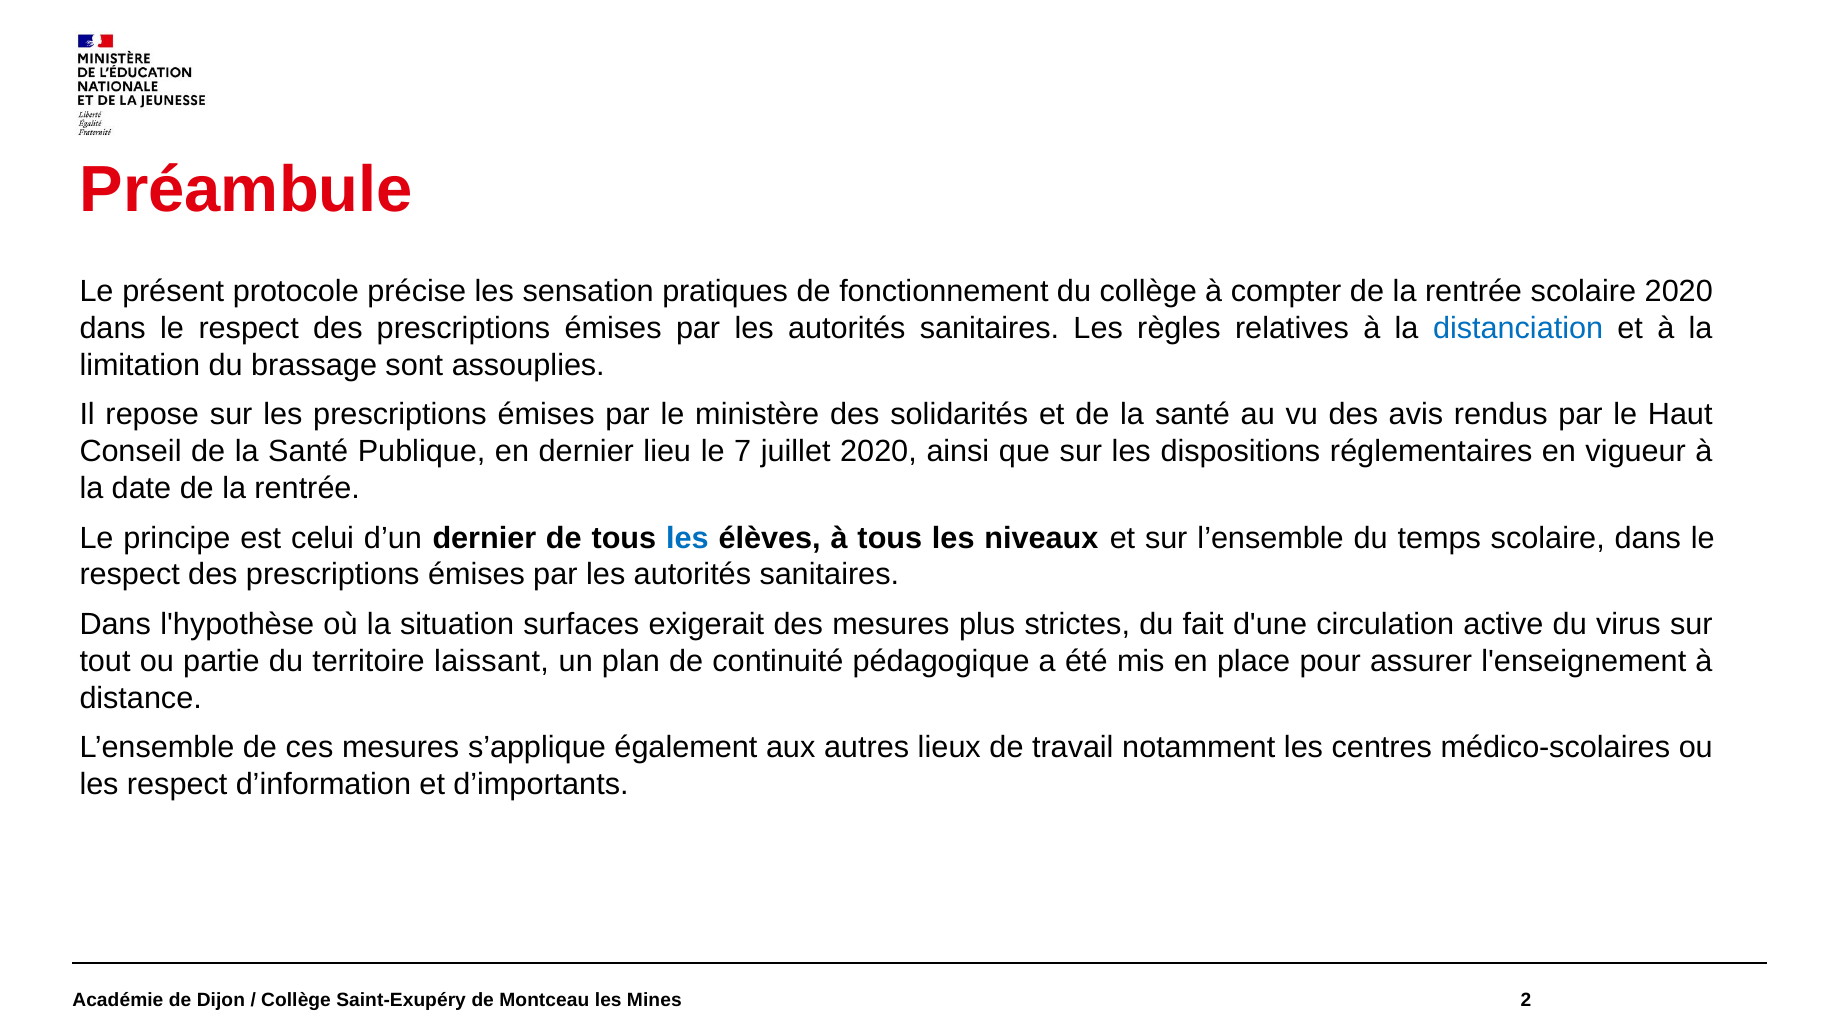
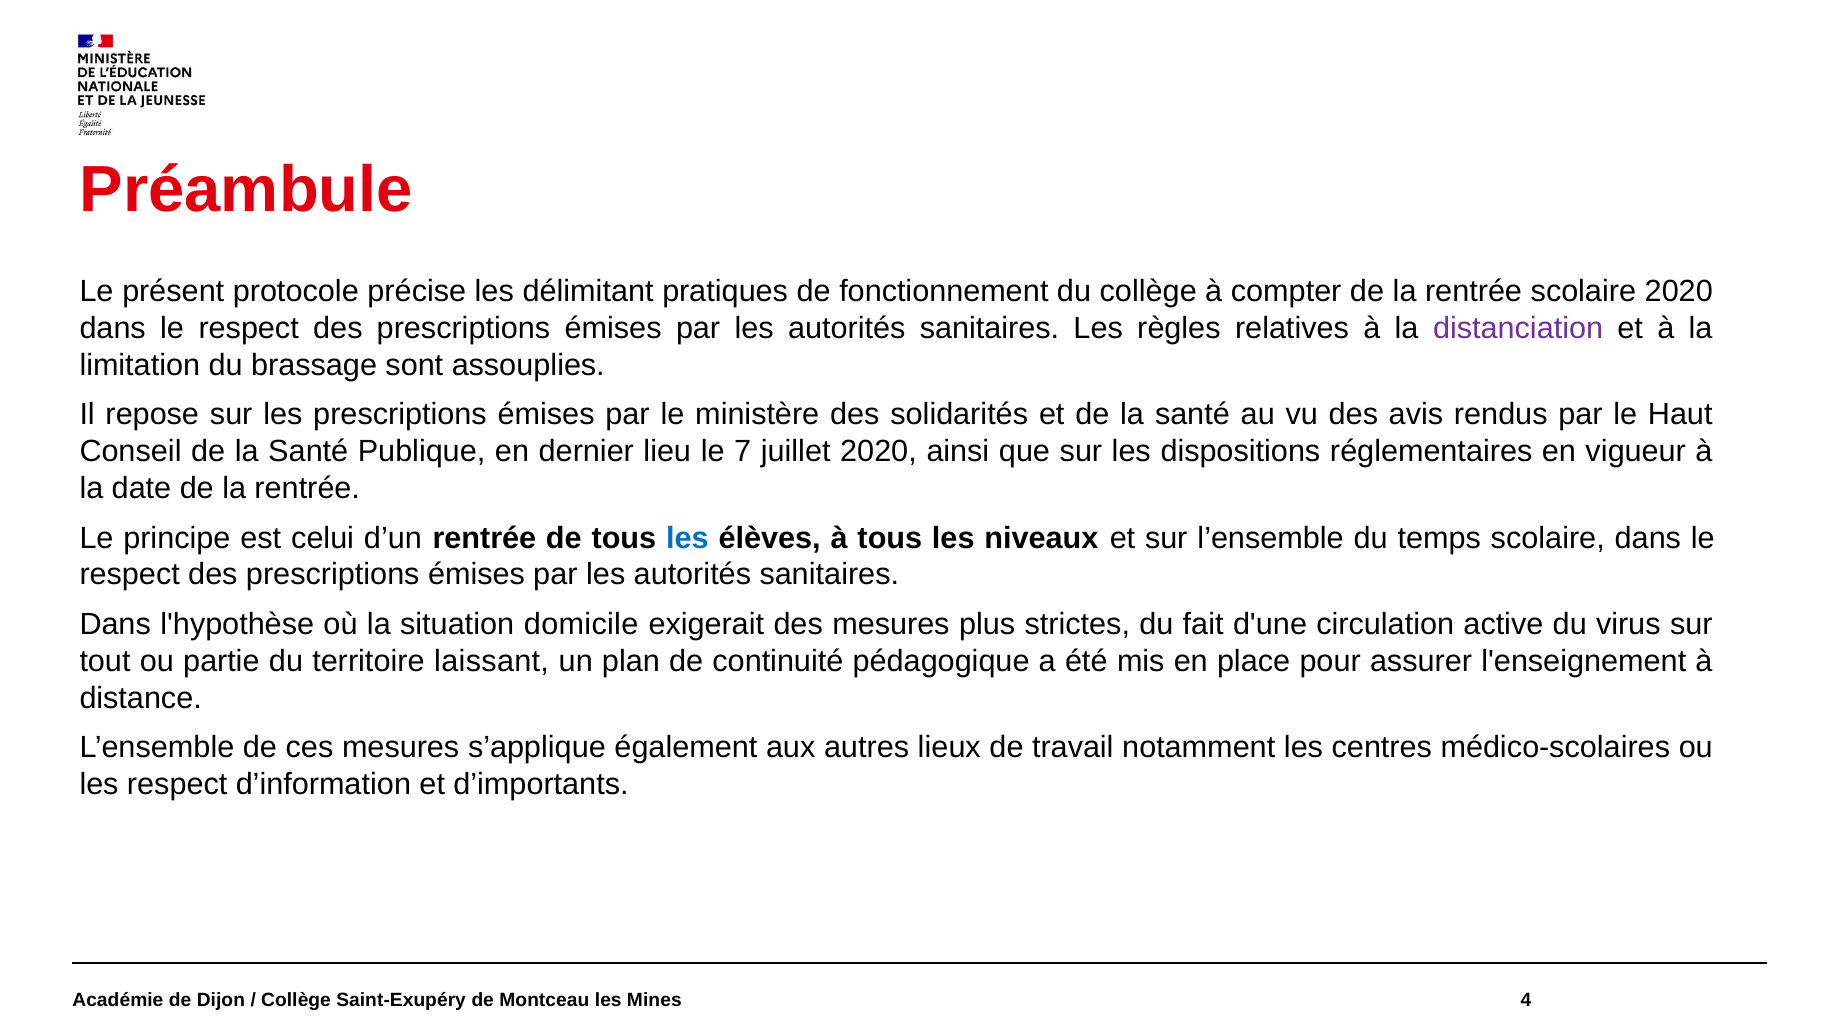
sensation: sensation -> délimitant (588, 292)
distanciation colour: blue -> purple (1518, 328)
d’un dernier: dernier -> rentrée (484, 538)
surfaces: surfaces -> domicile (581, 624)
2: 2 -> 4 (1526, 1000)
